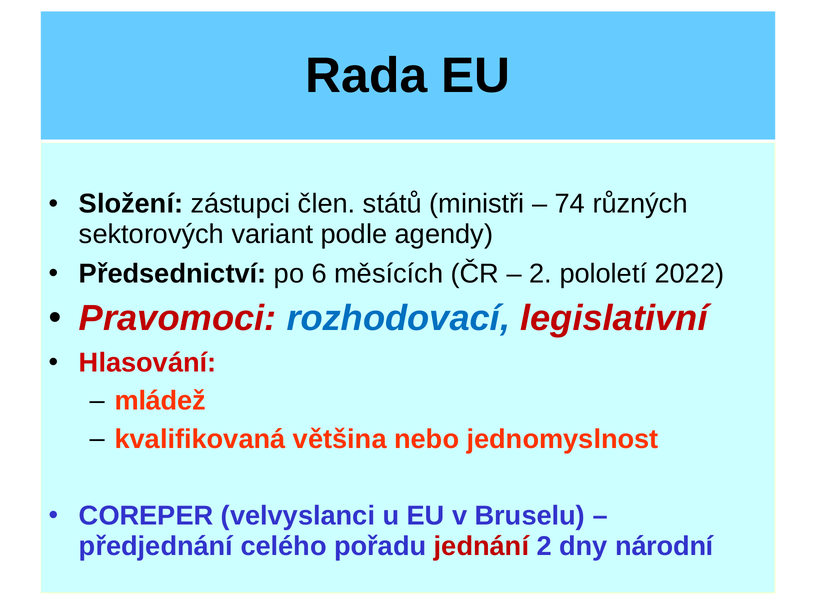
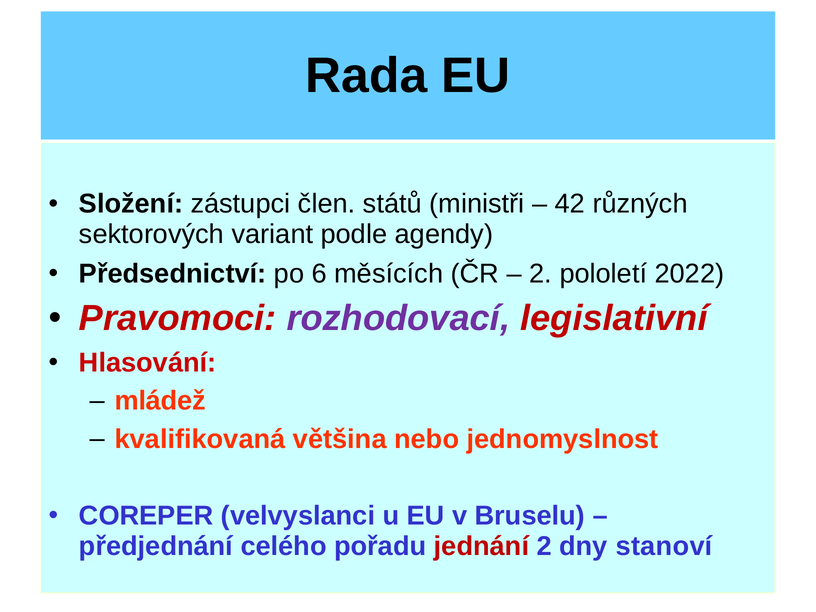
74: 74 -> 42 (570, 204)
rozhodovací colour: blue -> purple (398, 318)
národní: národní -> stanoví (664, 546)
